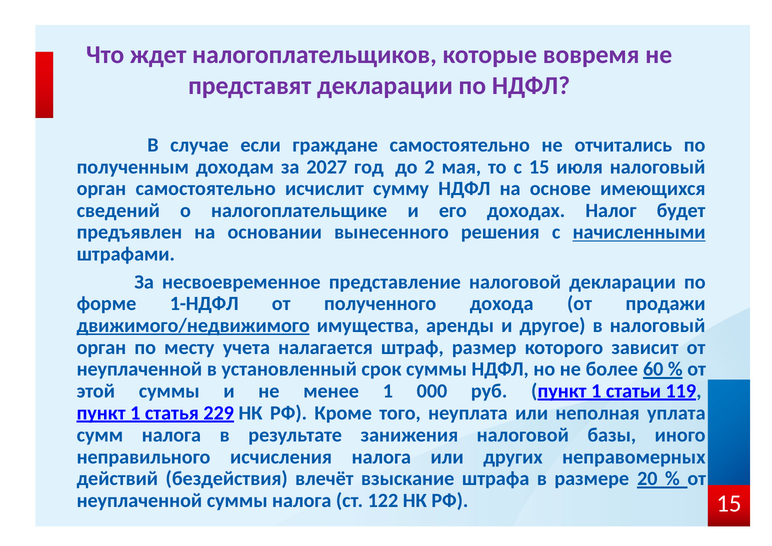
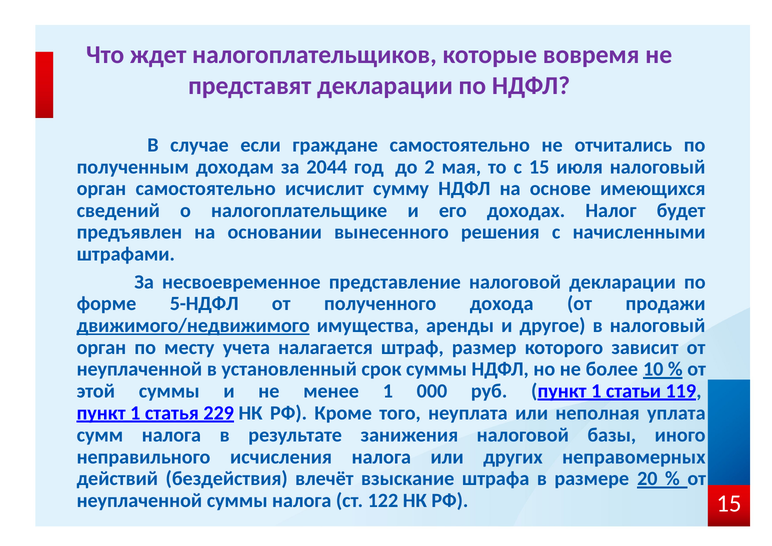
2027: 2027 -> 2044 (327, 167)
начисленными underline: present -> none (639, 232)
1-НДФЛ: 1-НДФЛ -> 5-НДФЛ (204, 304)
60: 60 -> 10 (653, 369)
